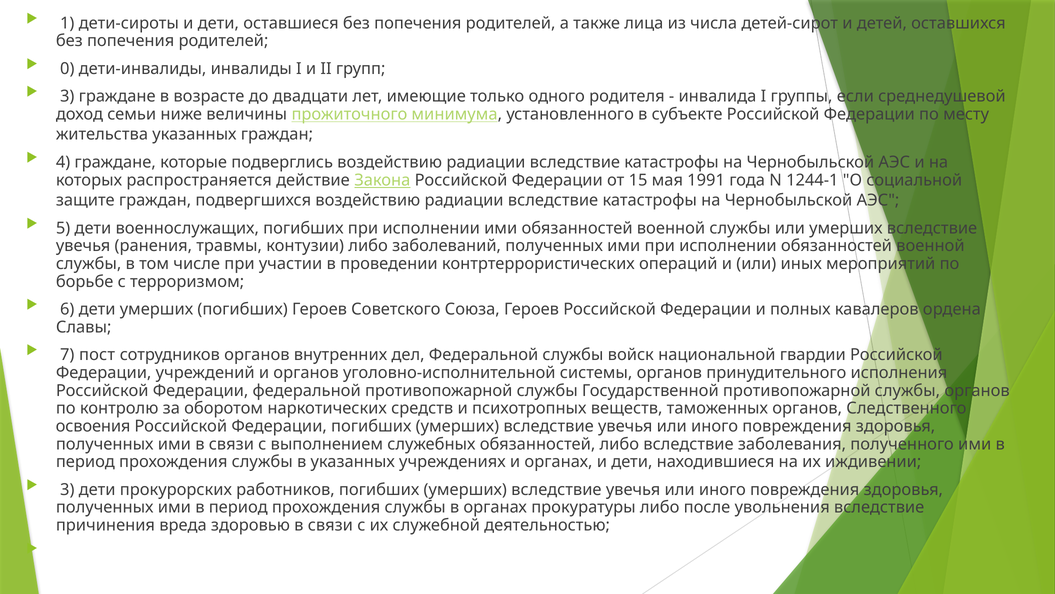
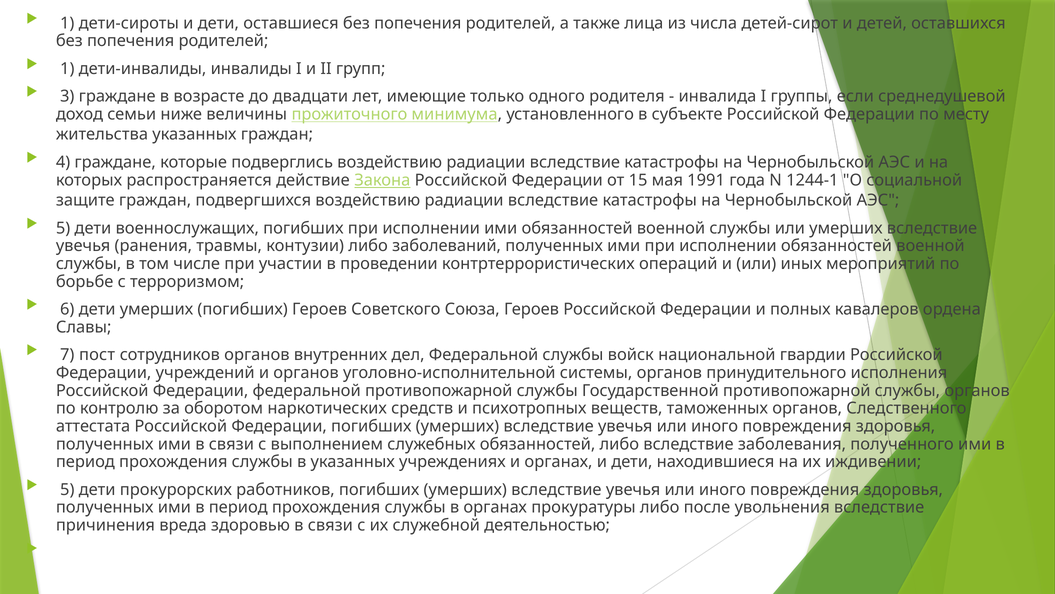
0: 0 -> 1 (67, 69)
освоения: освоения -> аттестата (93, 426)
3: 3 -> 5 (67, 489)
